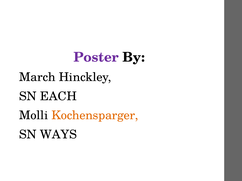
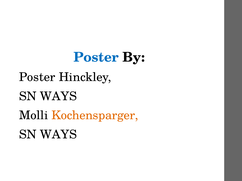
Poster colour: purple -> blue (96, 57)
March: March -> Poster (37, 77)
EACH: EACH -> WAYS (58, 97)
